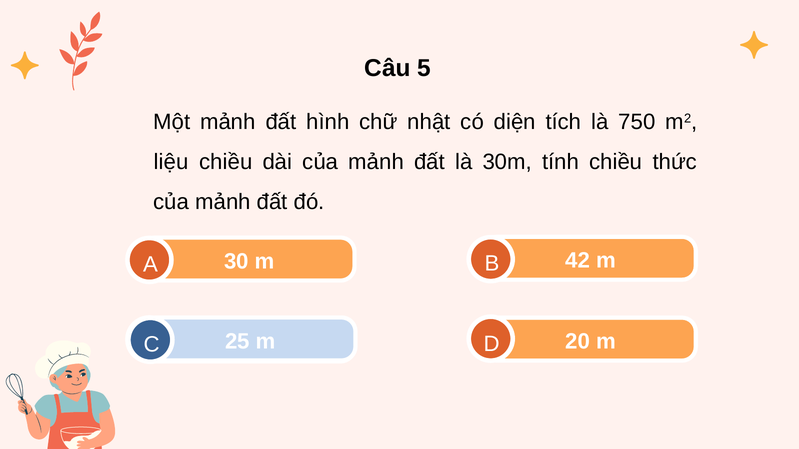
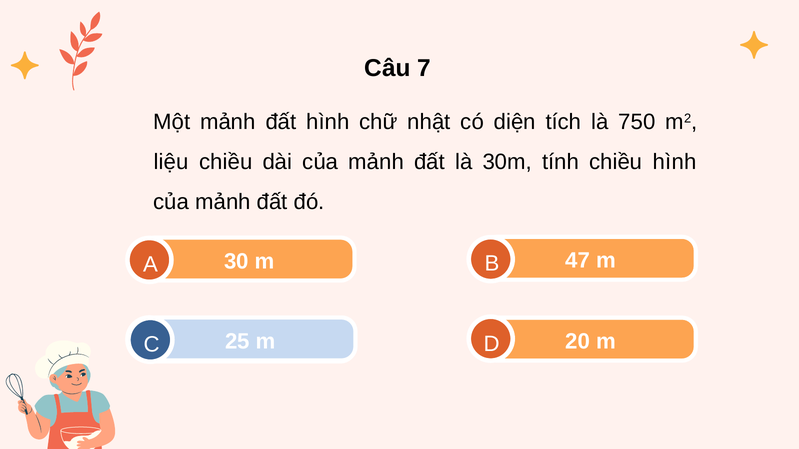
5: 5 -> 7 (424, 68)
chiều thức: thức -> hình (675, 162)
42: 42 -> 47 (578, 261)
